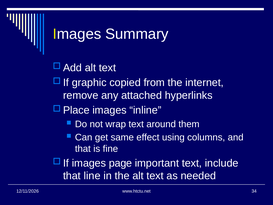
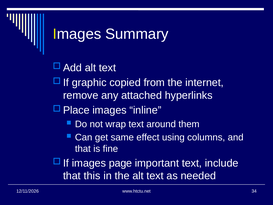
line: line -> this (92, 176)
